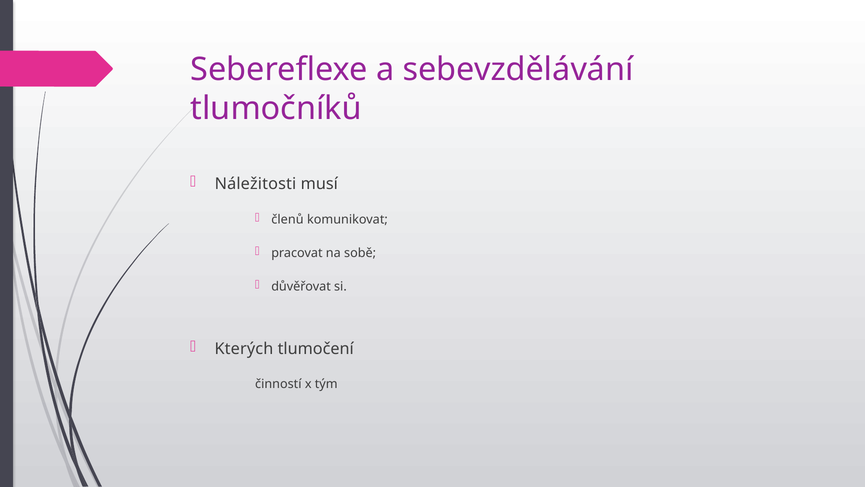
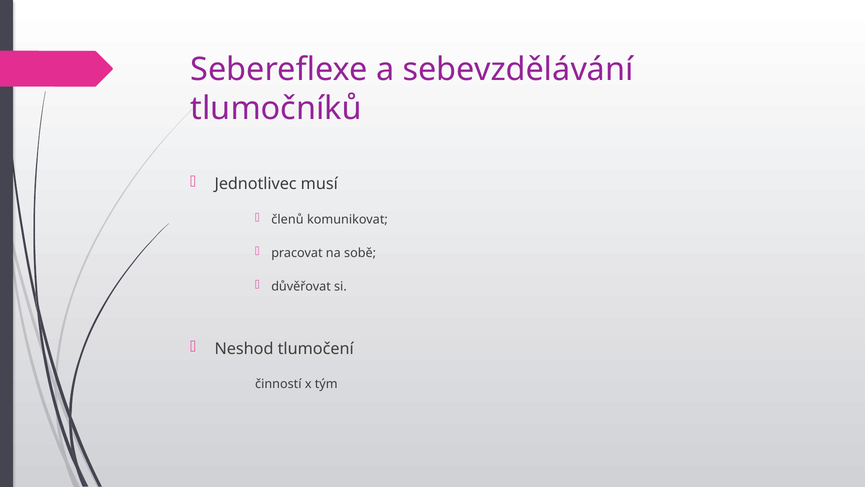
Náležitosti: Náležitosti -> Jednotlivec (256, 184)
Kterých: Kterých -> Neshod (244, 348)
